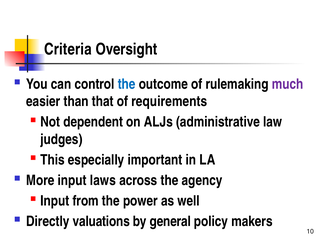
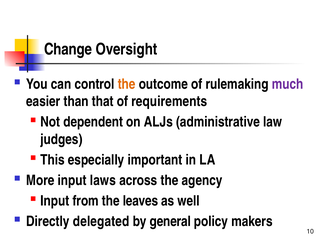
Criteria: Criteria -> Change (68, 49)
the colour: blue -> orange (127, 84)
power: power -> leaves (140, 201)
valuations: valuations -> delegated (101, 221)
